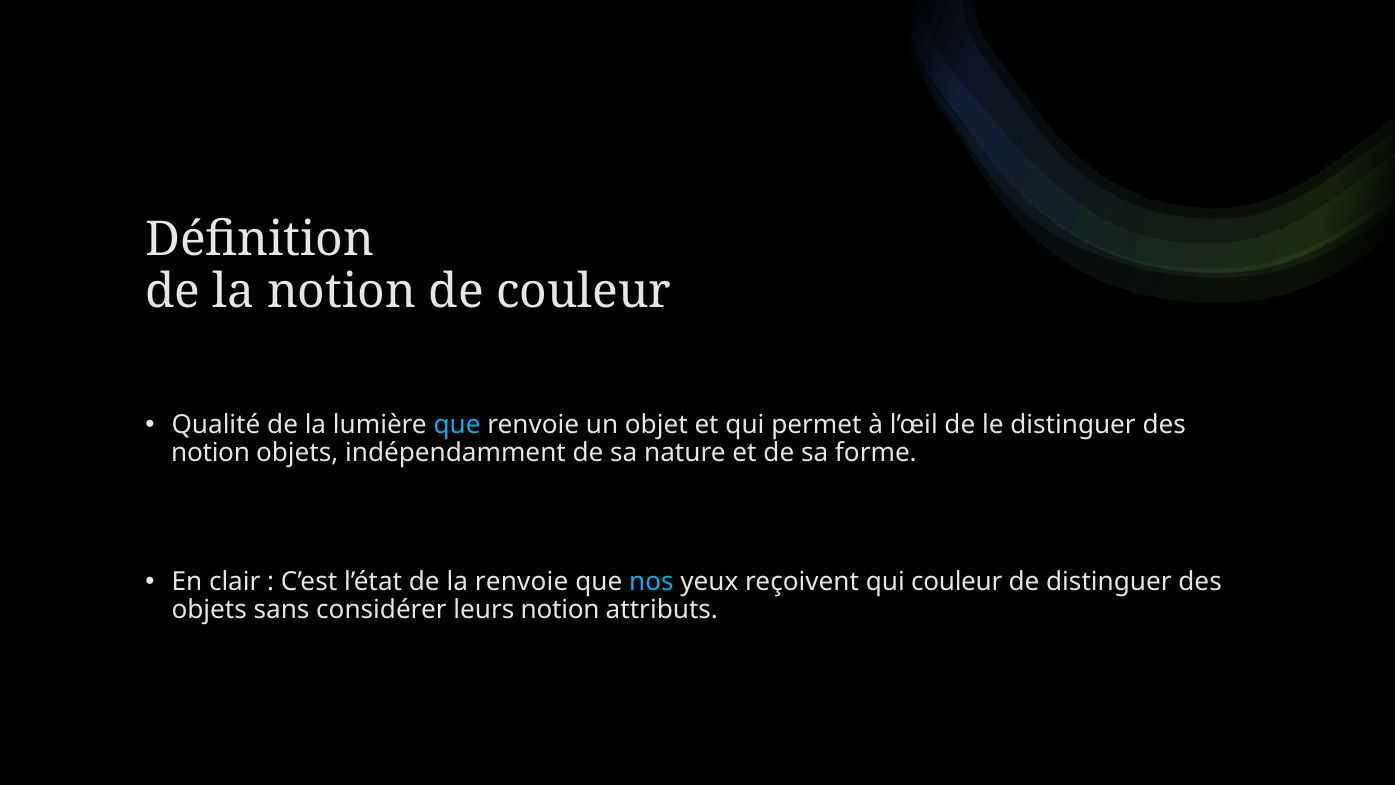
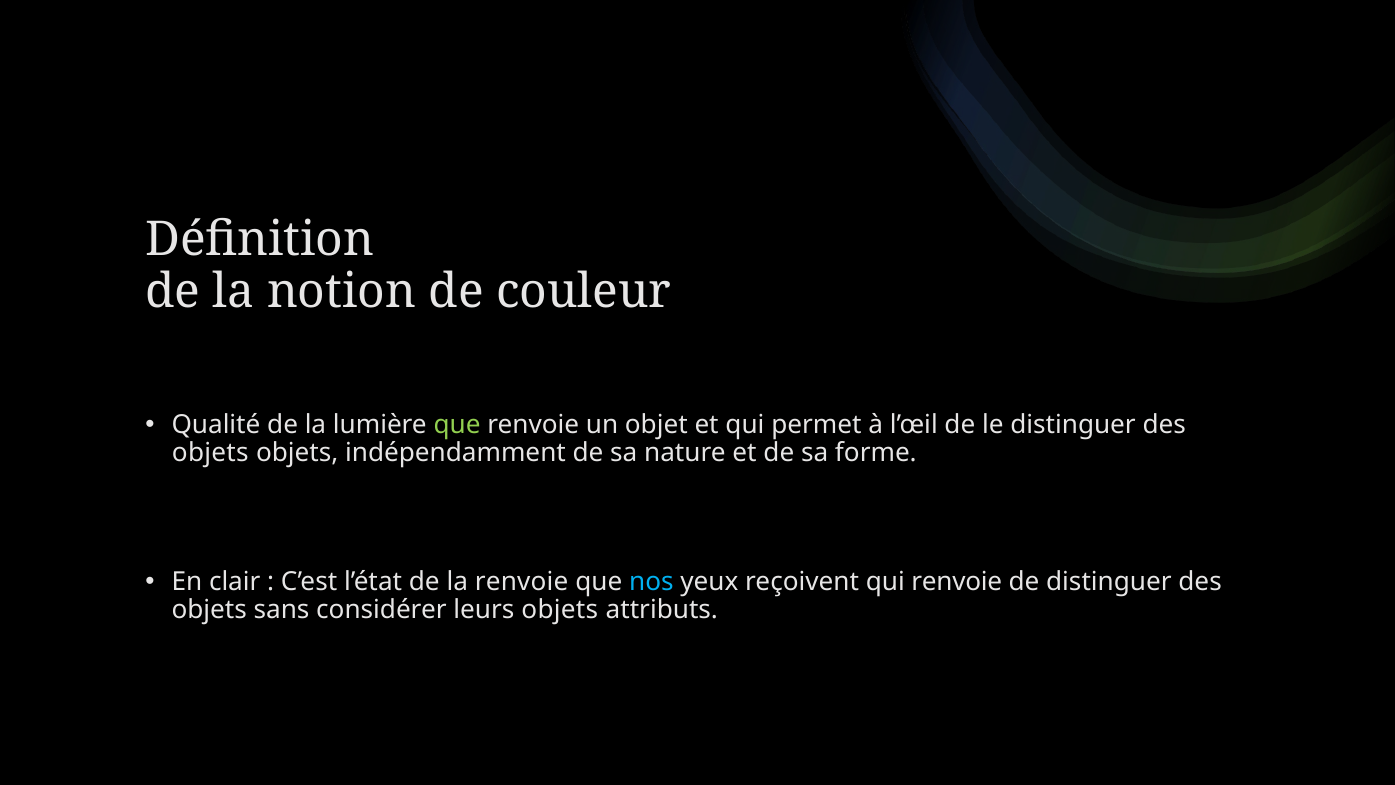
que colour: light blue -> light green (457, 425)
notion: notion -> objets (210, 453)
qui couleur: couleur -> renvoie (957, 581)
leurs notion: notion -> objets (560, 610)
